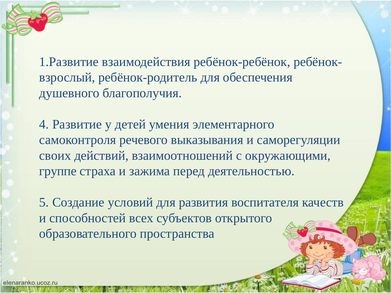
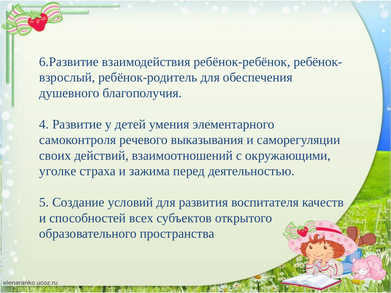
1.Развитие: 1.Развитие -> 6.Развитие (69, 62)
группе: группе -> уголке (58, 171)
